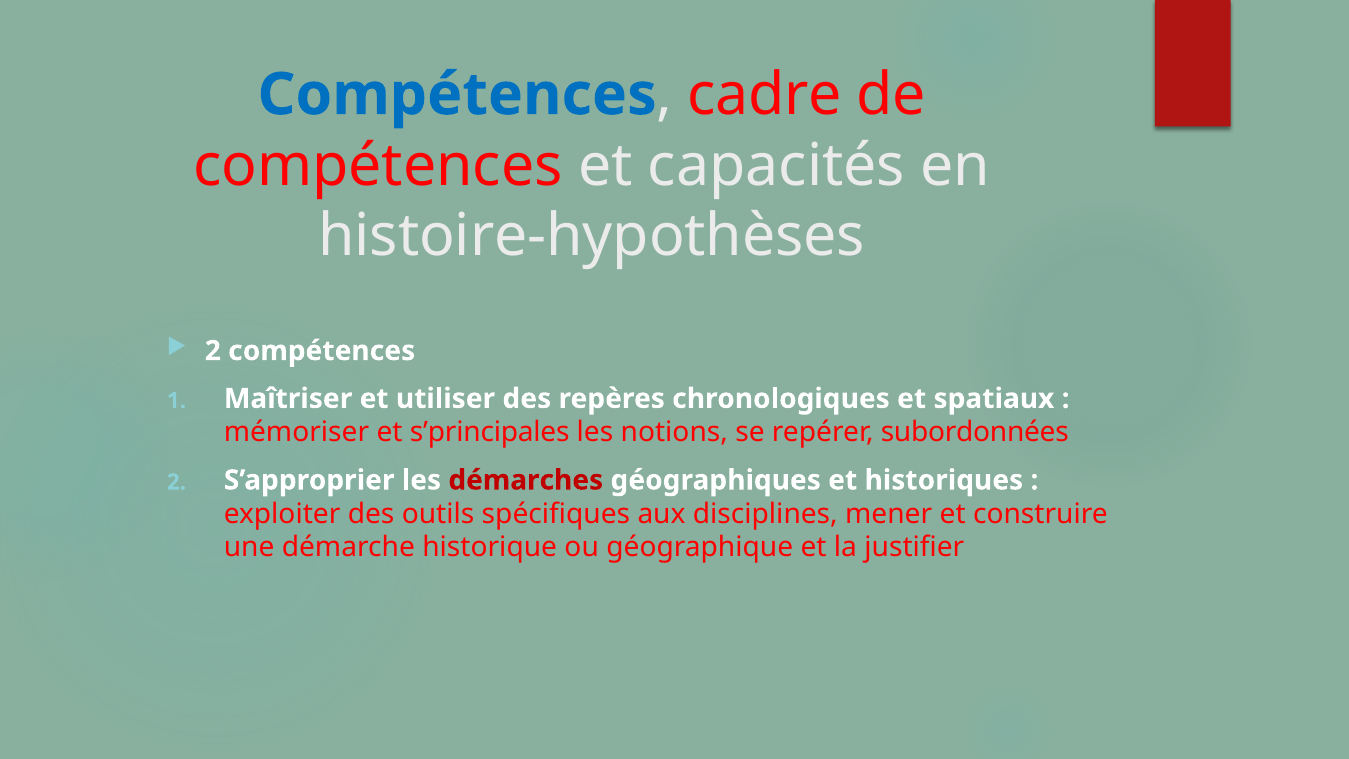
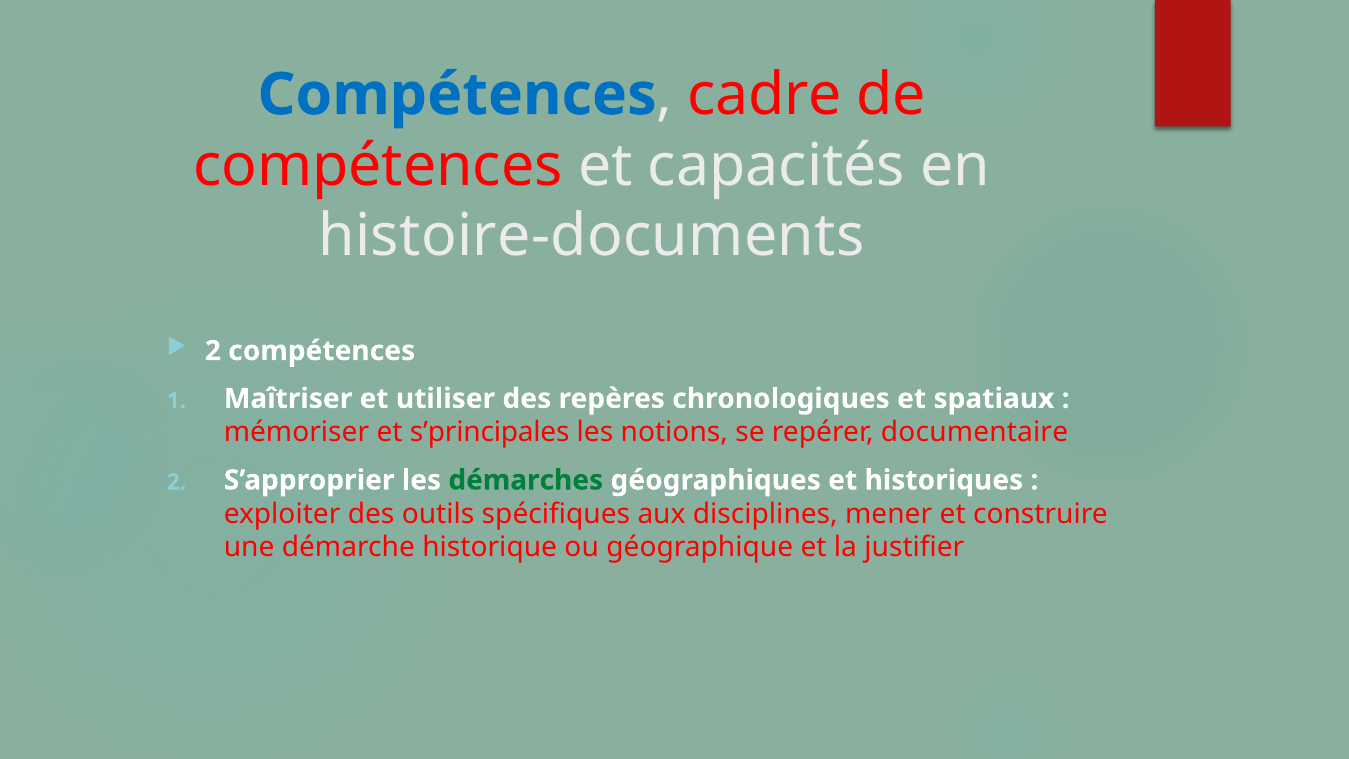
histoire-hypothèses: histoire-hypothèses -> histoire-documents (592, 236)
subordonnées: subordonnées -> documentaire (975, 432)
démarches colour: red -> green (526, 480)
